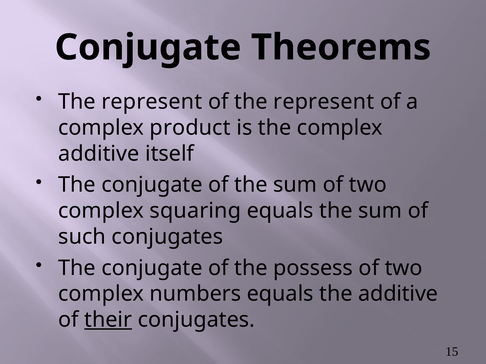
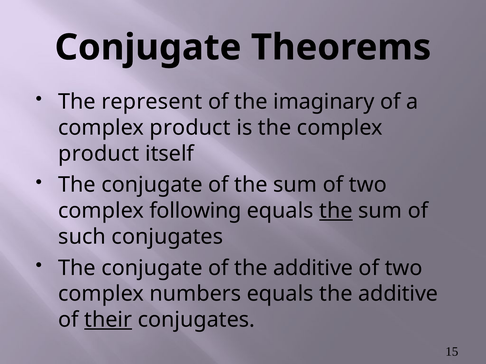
of the represent: represent -> imaginary (324, 102)
additive: additive -> product (99, 154)
squaring: squaring -> following (196, 211)
the underline: none -> present (336, 211)
of the possess: possess -> additive (313, 268)
